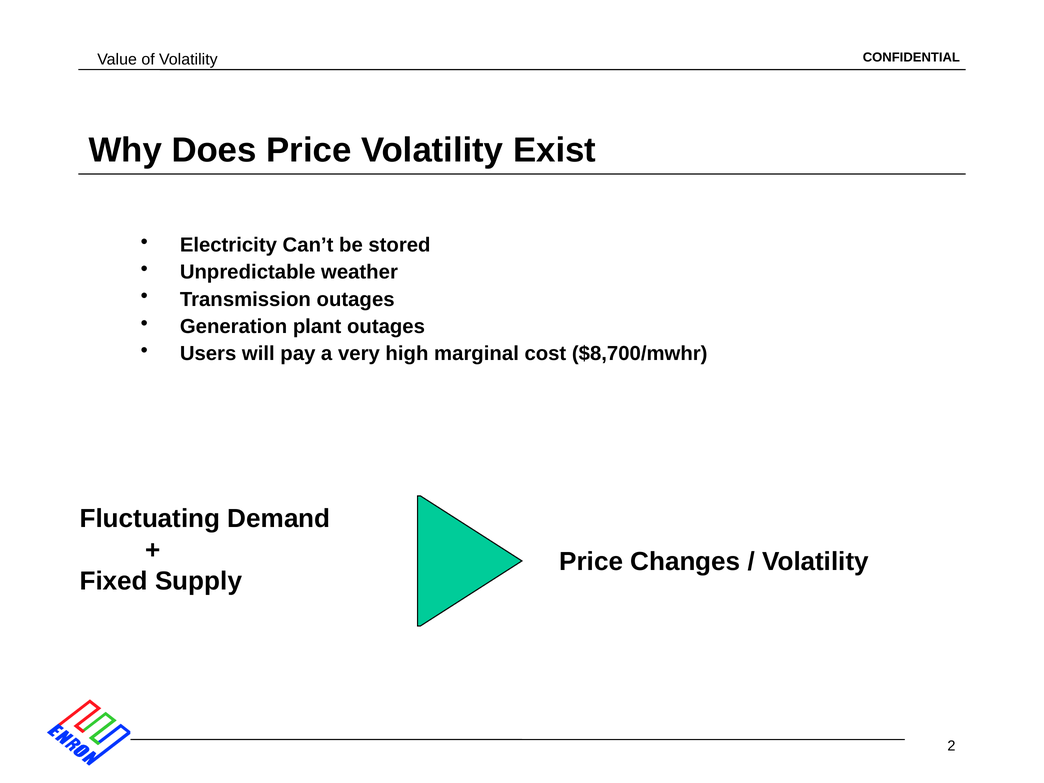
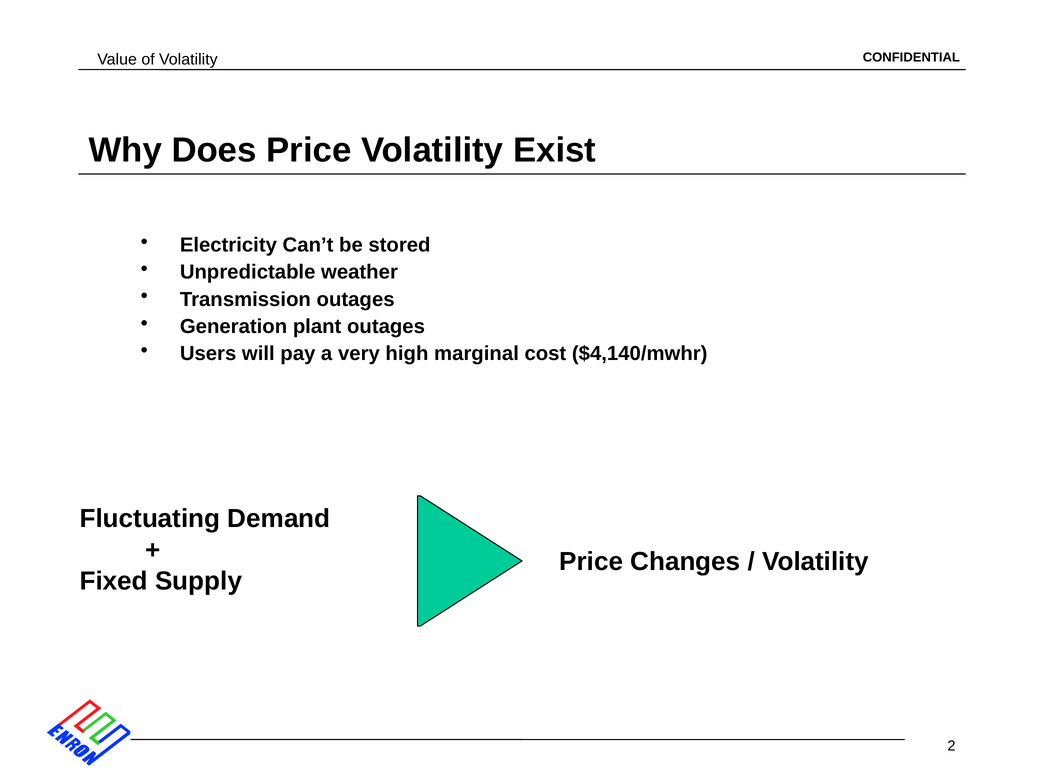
$8,700/mwhr: $8,700/mwhr -> $4,140/mwhr (640, 354)
